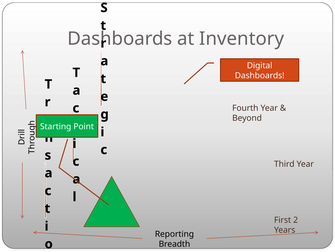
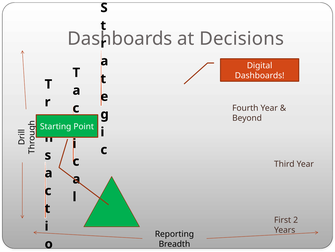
Inventory: Inventory -> Decisions (242, 39)
